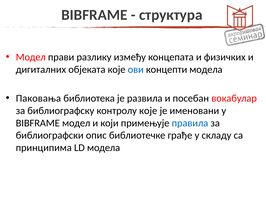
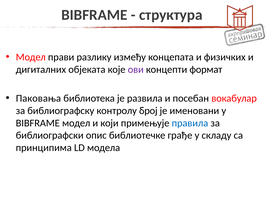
ови colour: blue -> purple (136, 70)
концепти модела: модела -> формат (206, 70)
контролу које: које -> број (148, 111)
